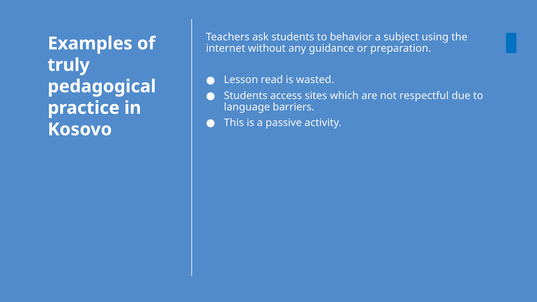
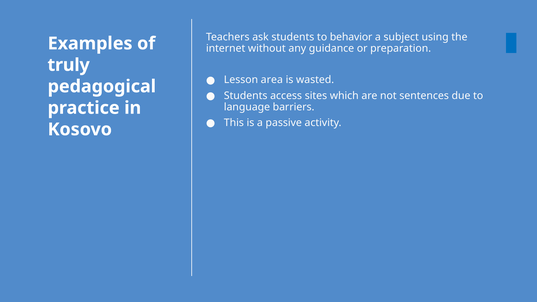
read: read -> area (272, 80)
respectful: respectful -> sentences (424, 96)
